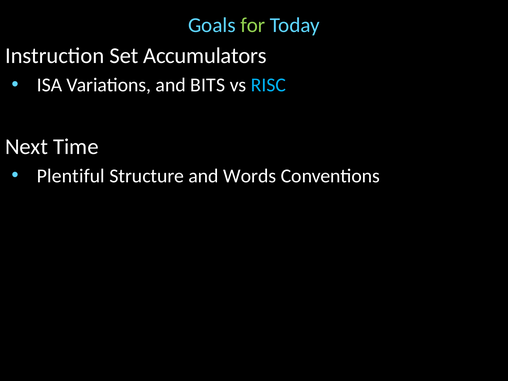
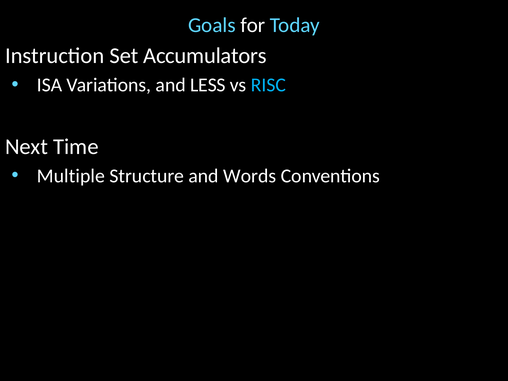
for colour: light green -> white (253, 25)
BITS: BITS -> LESS (208, 85)
Plentiful: Plentiful -> Multiple (71, 176)
